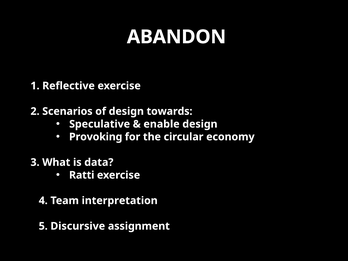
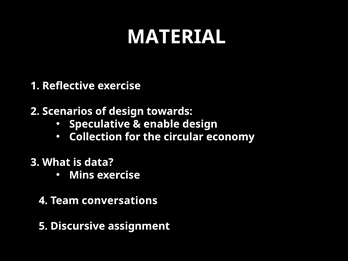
ABANDON: ABANDON -> MATERIAL (176, 37)
Provoking: Provoking -> Collection (96, 137)
Ratti: Ratti -> Mins (82, 175)
interpretation: interpretation -> conversations (120, 201)
